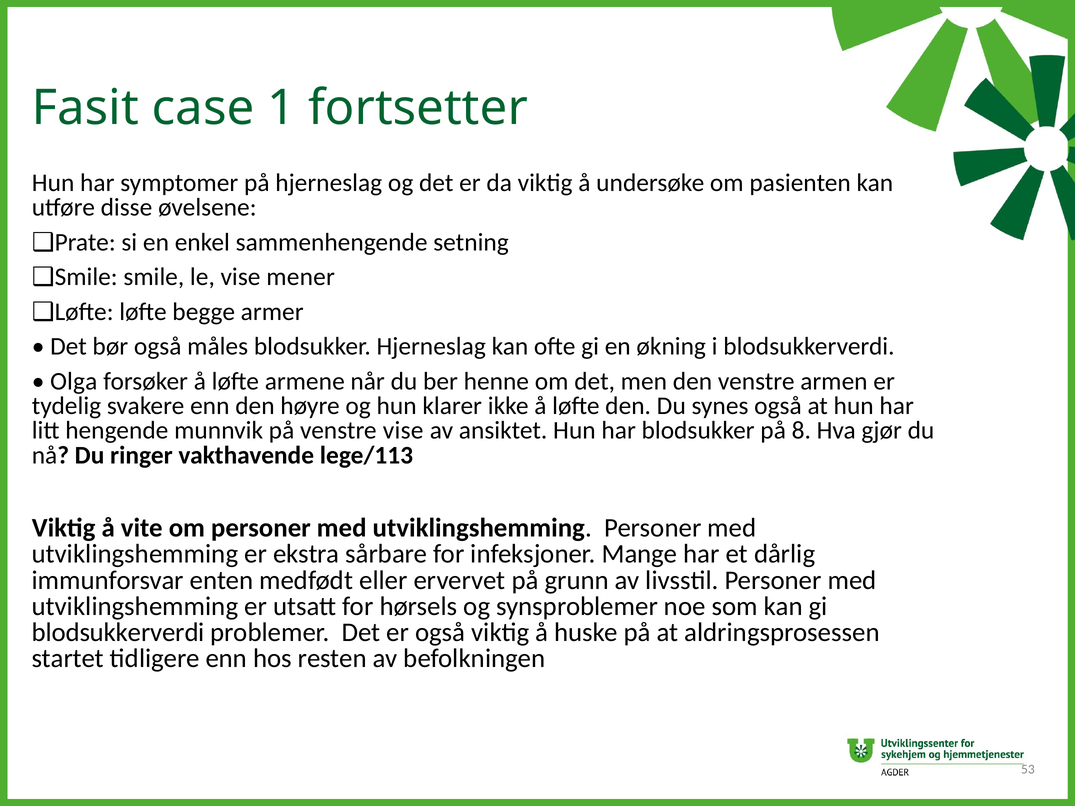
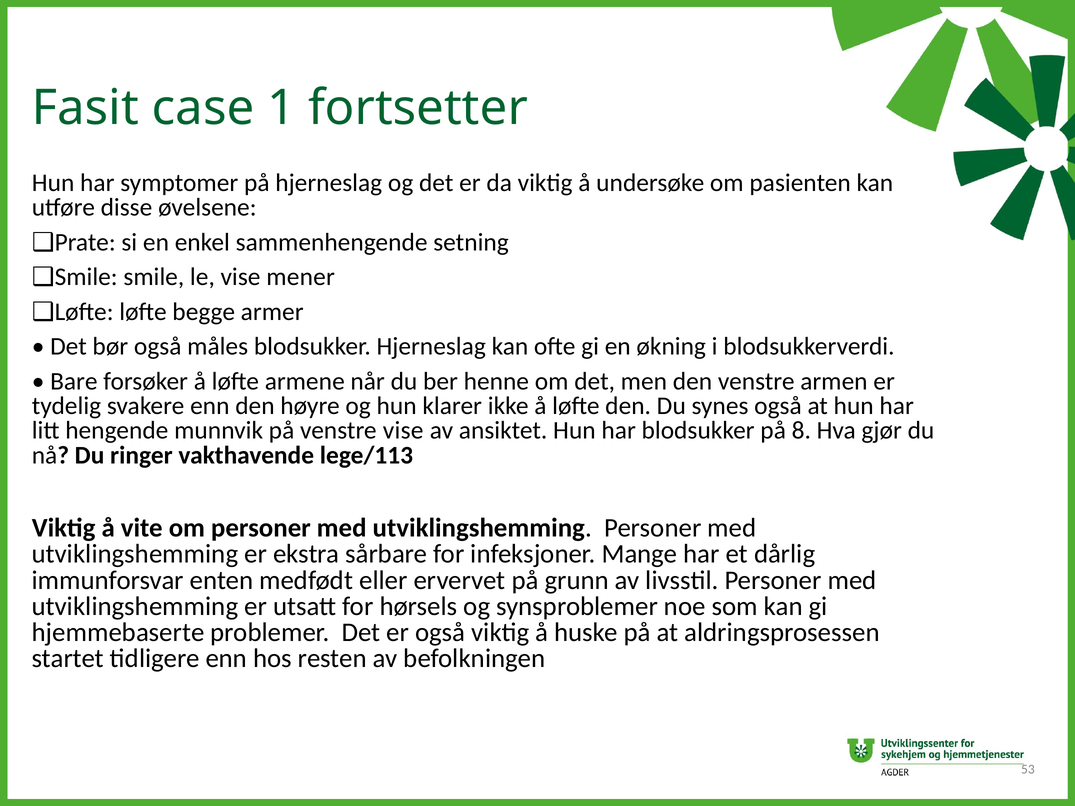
Olga: Olga -> Bare (74, 381)
blodsukkerverdi: blodsukkerverdi -> hjemmebaserte (118, 633)
